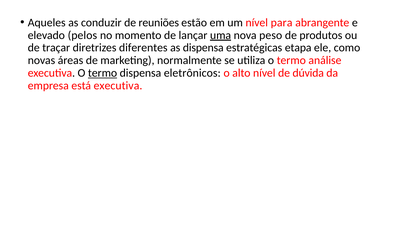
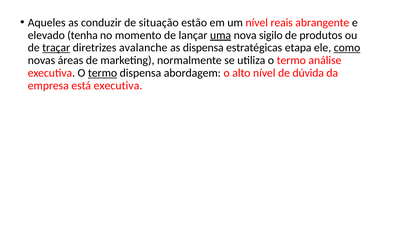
reuniões: reuniões -> situação (159, 23)
para: para -> reais (282, 23)
pelos: pelos -> tenha (83, 35)
peso: peso -> sigilo (271, 35)
traçar underline: none -> present (56, 48)
diferentes: diferentes -> avalanche (143, 48)
como underline: none -> present (347, 48)
eletrônicos: eletrônicos -> abordagem (192, 73)
